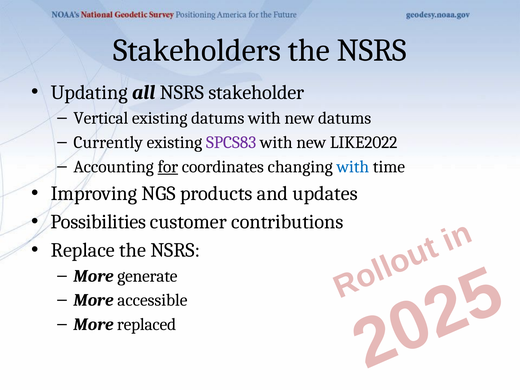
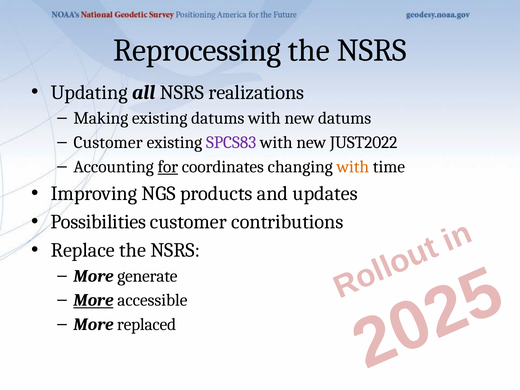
Stakeholders: Stakeholders -> Reprocessing (197, 50)
stakeholder: stakeholder -> realizations (256, 92)
Vertical: Vertical -> Making (101, 118)
Currently: Currently -> Customer (108, 142)
LIKE2022: LIKE2022 -> JUST2022 (364, 142)
with colour: blue -> orange (353, 167)
More underline: none -> present (93, 300)
